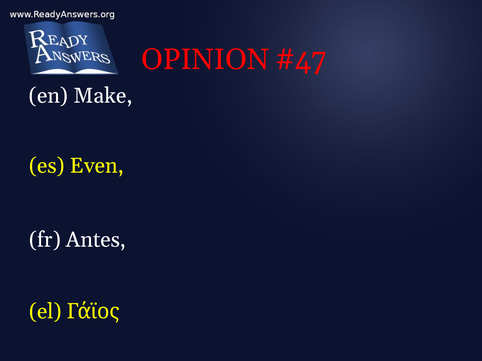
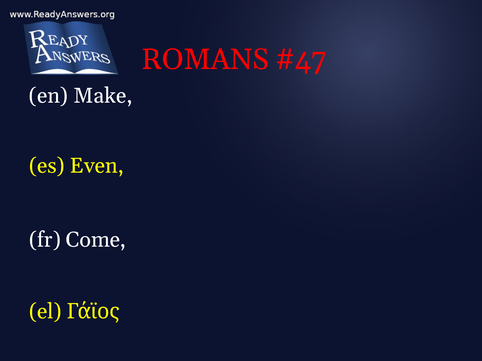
OPINION: OPINION -> ROMANS (205, 60)
Antes: Antes -> Come (96, 240)
